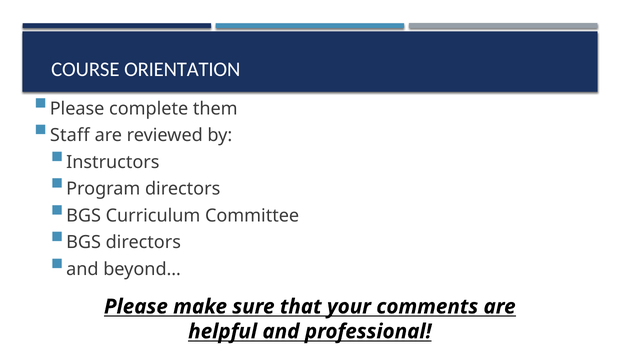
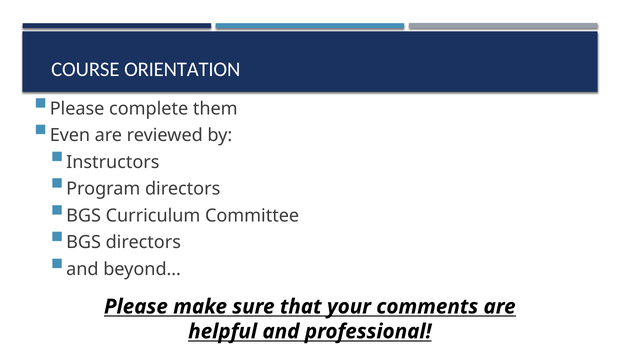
Staff: Staff -> Even (70, 135)
